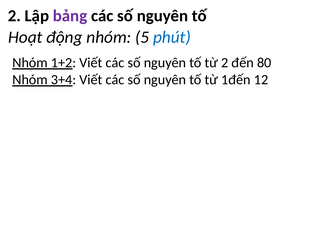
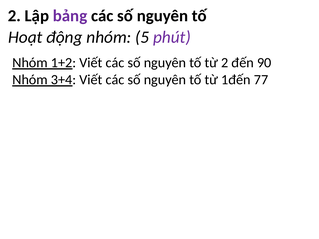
phút colour: blue -> purple (172, 37)
80: 80 -> 90 (264, 63)
12: 12 -> 77 (261, 80)
